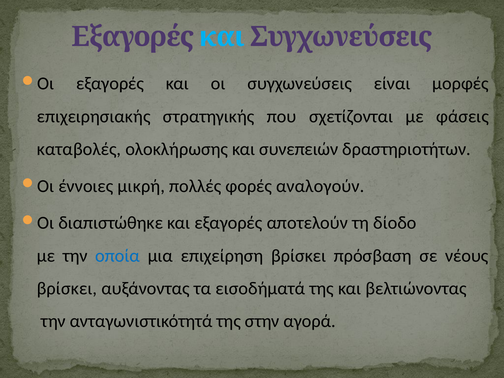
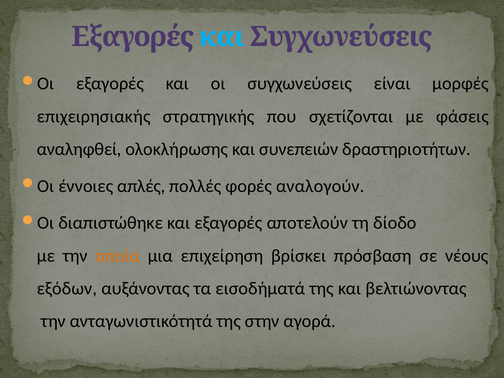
καταβολές: καταβολές -> αναληφθεί (79, 149)
μικρή: μικρή -> απλές (141, 186)
οποία colour: blue -> orange (118, 256)
βρίσκει: βρίσκει -> εξόδων (67, 288)
